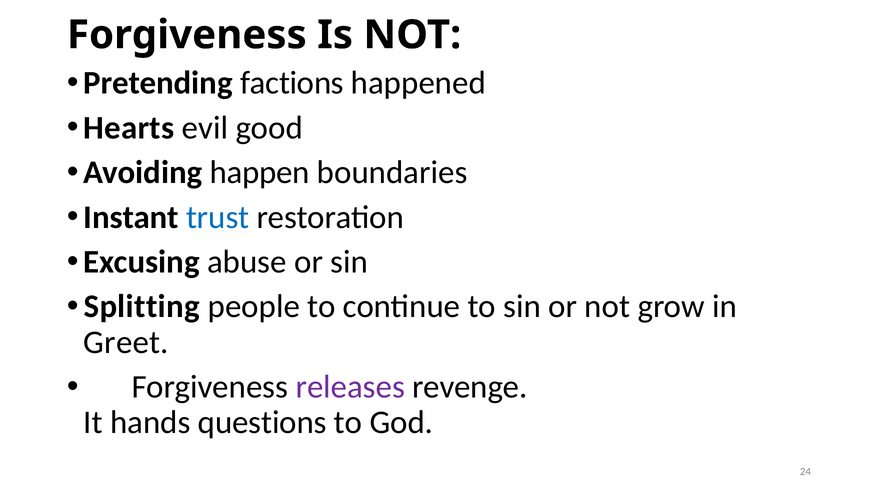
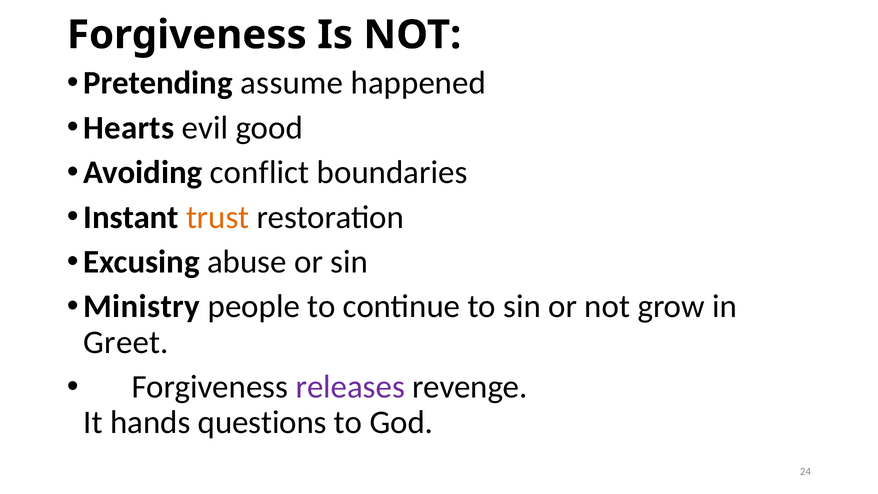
factions: factions -> assume (292, 83)
happen: happen -> conflict (260, 172)
trust colour: blue -> orange (218, 217)
Splitting: Splitting -> Ministry (142, 307)
